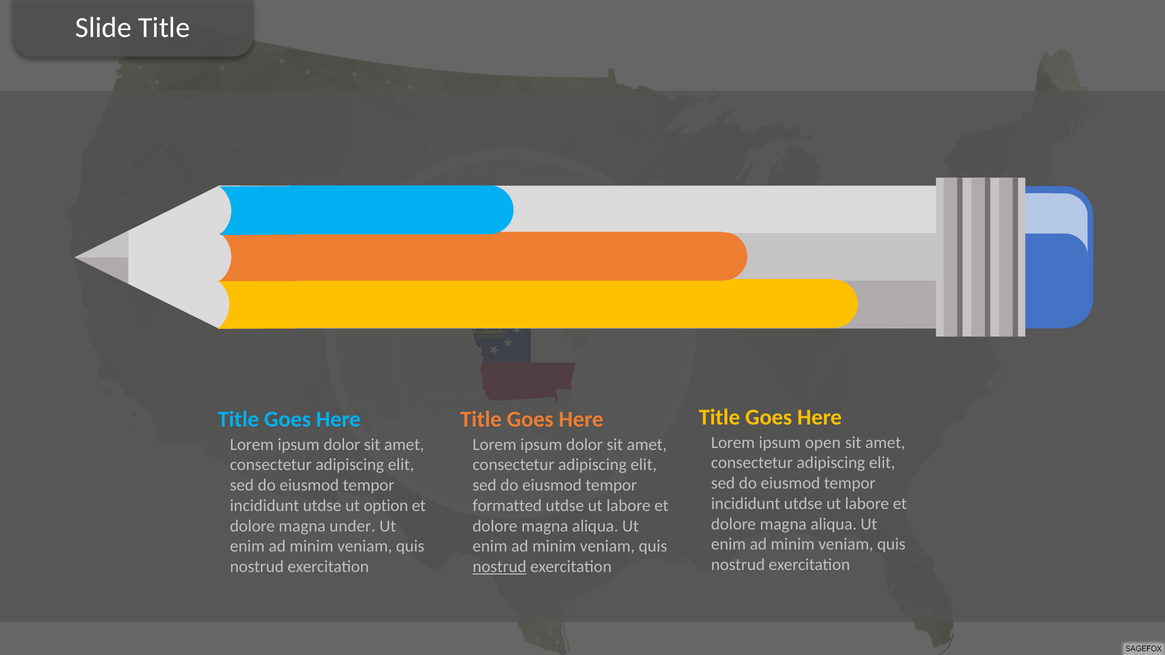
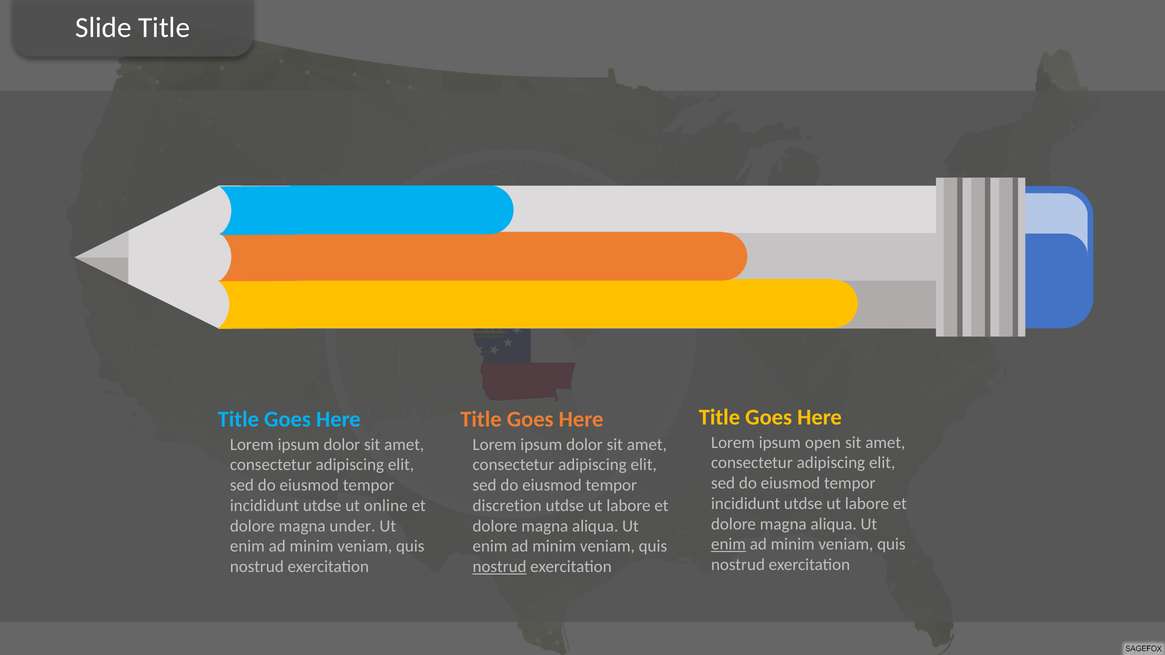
option: option -> online (386, 506)
formatted: formatted -> discretion (507, 506)
enim underline: none -> present (728, 545)
